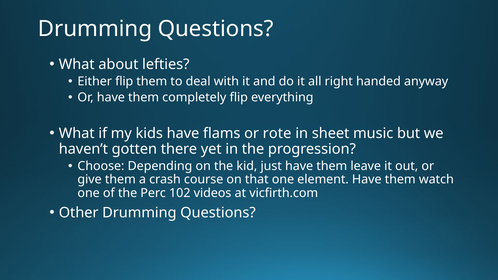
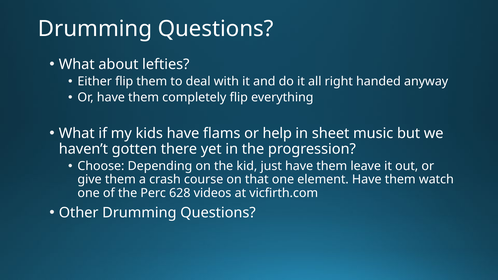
rote: rote -> help (277, 133)
102: 102 -> 628 (180, 193)
